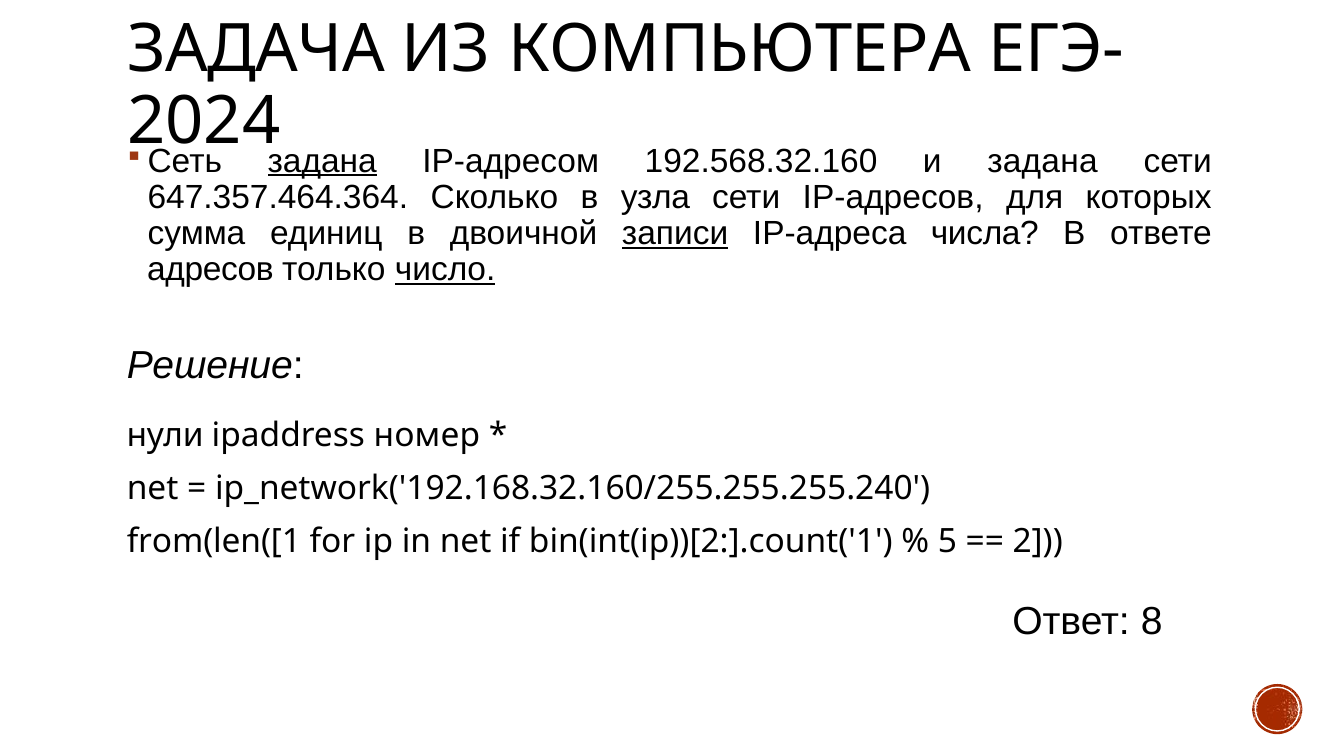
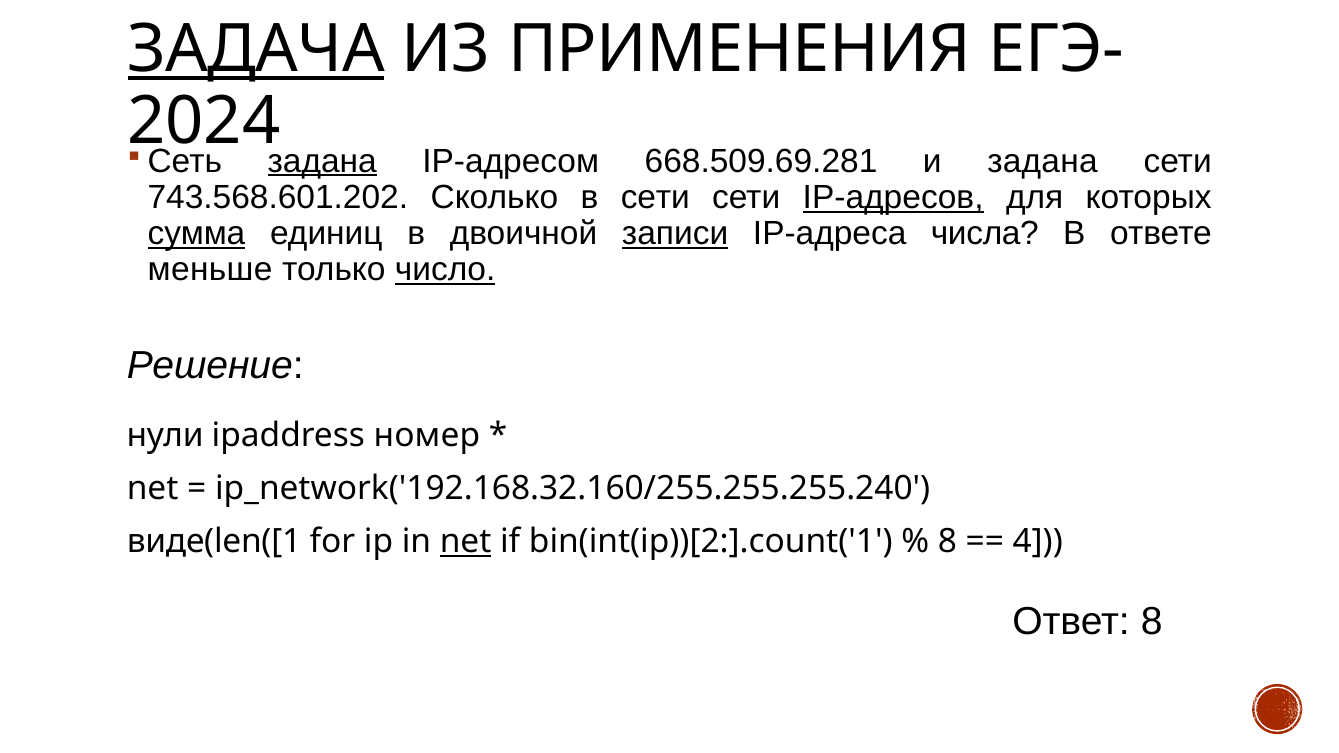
ЗАДАЧА underline: none -> present (256, 49)
КОМПЬЮТЕРА: КОМПЬЮТЕРА -> ПРИМЕНЕНИЯ (740, 49)
192.568.32.160: 192.568.32.160 -> 668.509.69.281 (761, 161)
647.357.464.364: 647.357.464.364 -> 743.568.601.202 (278, 197)
в узла: узла -> сети (655, 197)
IP-адресов underline: none -> present (893, 197)
сумма underline: none -> present (196, 233)
адресов: адресов -> меньше (210, 270)
from(len([1: from(len([1 -> виде(len([1 (214, 542)
net underline: none -> present (466, 542)
5: 5 -> 8 (947, 542)
2: 2 -> 4 (1038, 542)
